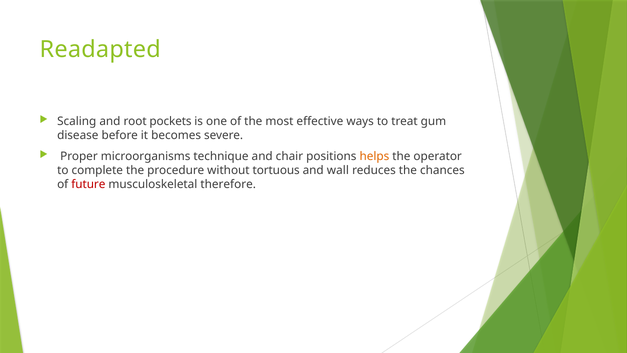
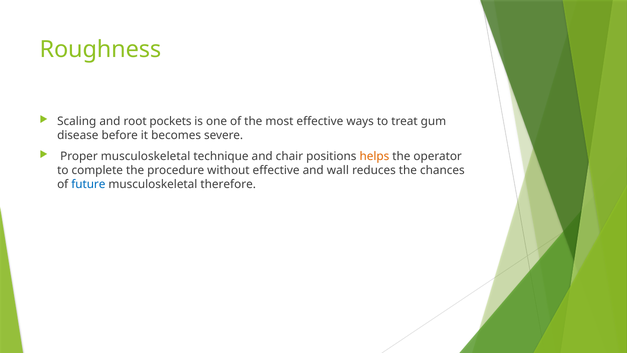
Readapted: Readapted -> Roughness (100, 49)
Proper microorganisms: microorganisms -> musculoskeletal (146, 156)
without tortuous: tortuous -> effective (276, 170)
future colour: red -> blue (88, 184)
